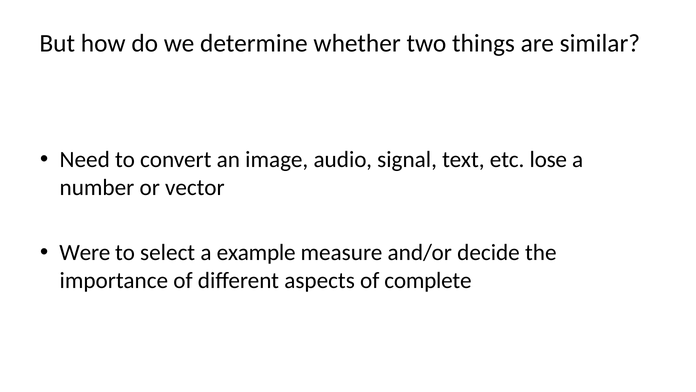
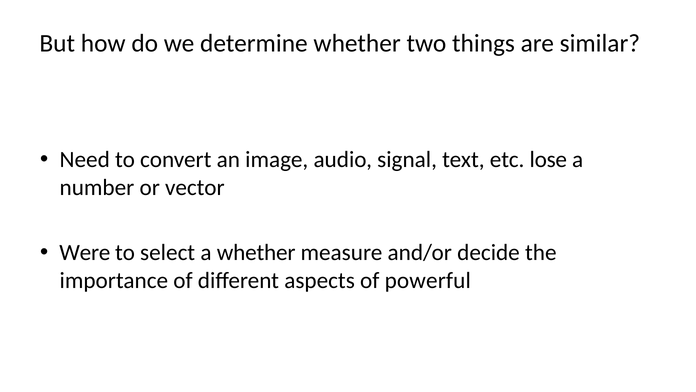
a example: example -> whether (256, 252)
complete: complete -> powerful (428, 280)
